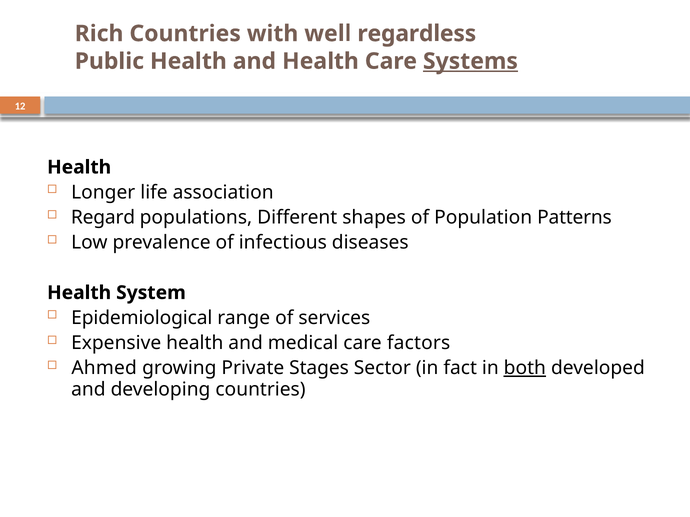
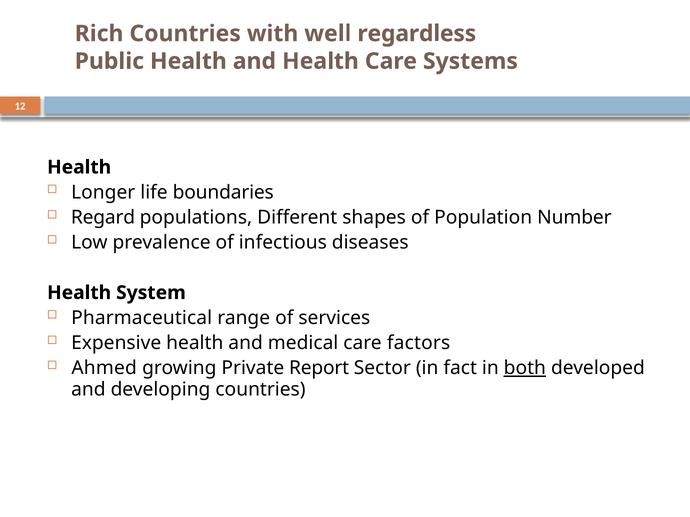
Systems underline: present -> none (470, 61)
association: association -> boundaries (223, 192)
Patterns: Patterns -> Number (574, 218)
Epidemiological: Epidemiological -> Pharmaceutical (142, 318)
Stages: Stages -> Report (319, 368)
